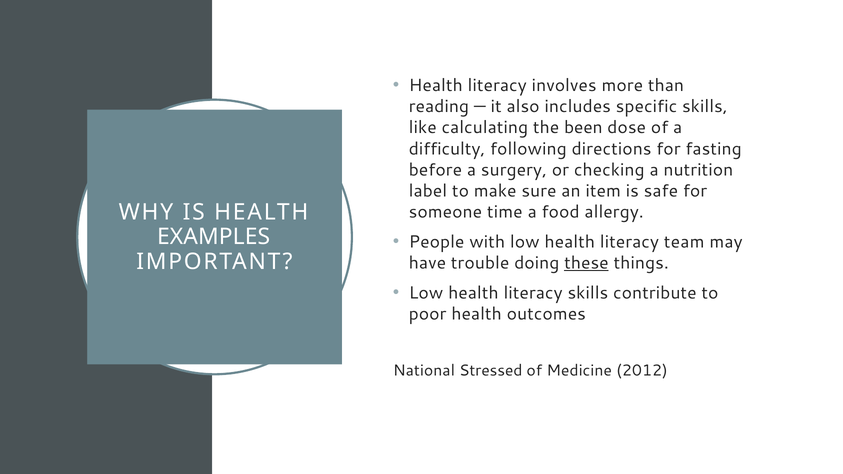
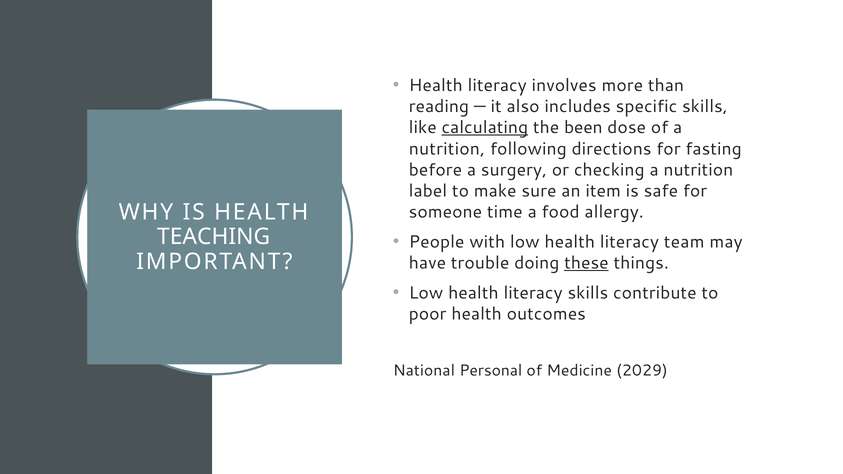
calculating underline: none -> present (485, 128)
difficulty: difficulty -> nutrition (447, 149)
EXAMPLES: EXAMPLES -> TEACHING (214, 237)
Stressed: Stressed -> Personal (491, 371)
2012: 2012 -> 2029 (642, 371)
